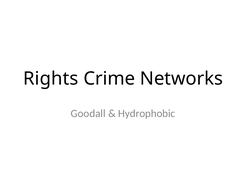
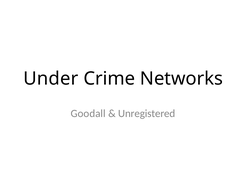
Rights: Rights -> Under (51, 78)
Hydrophobic: Hydrophobic -> Unregistered (147, 113)
